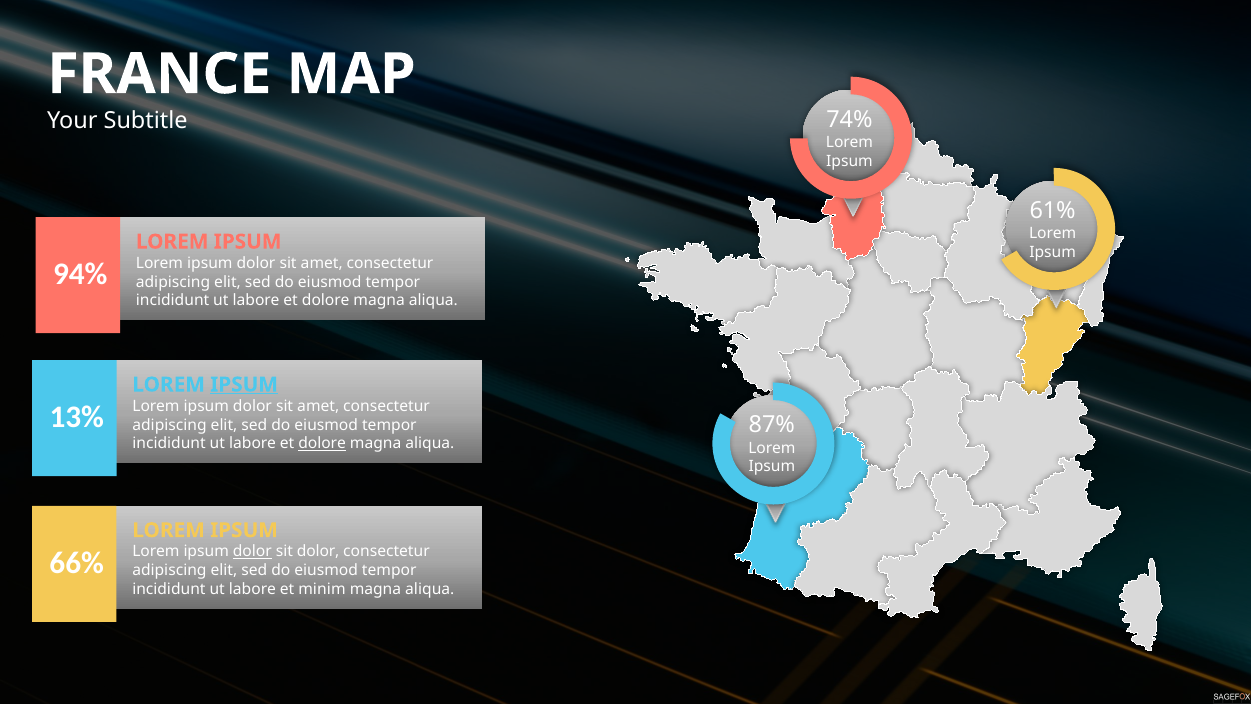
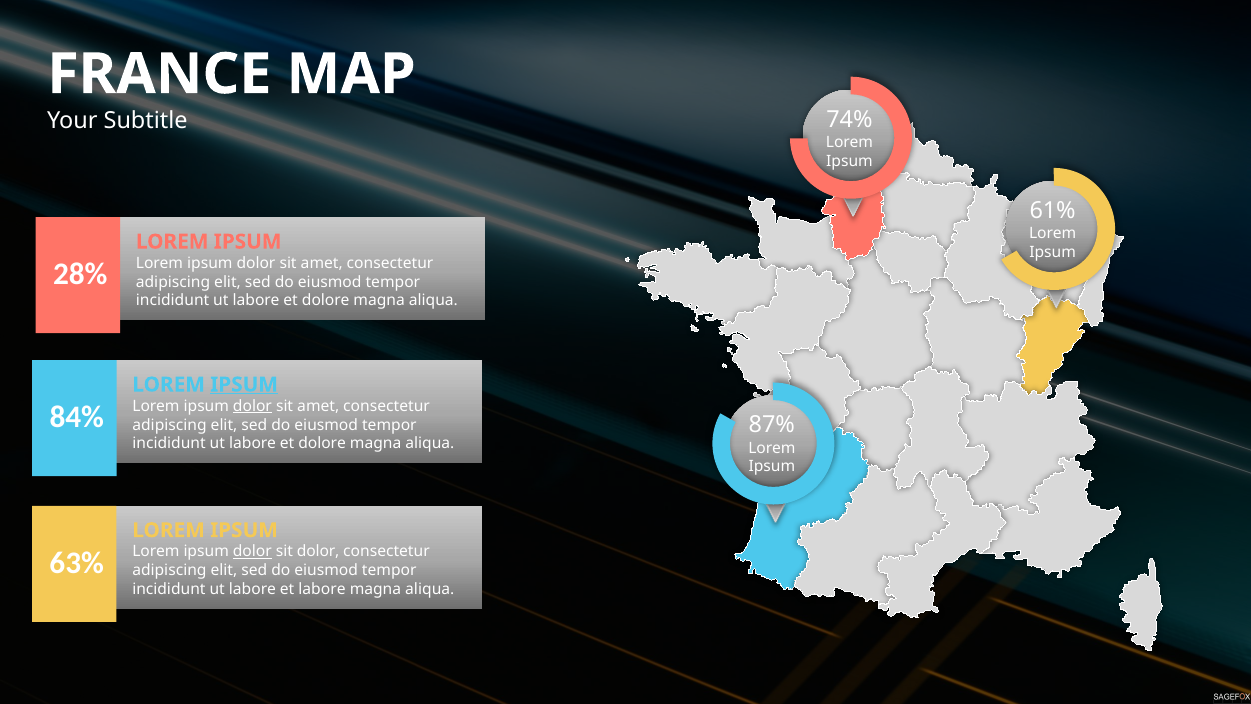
94%: 94% -> 28% (80, 274)
dolor underline: none -> present (252, 406)
13%: 13% -> 84% (77, 417)
dolore underline: present -> none (322, 443)
66%: 66% -> 63% (77, 563)
et minim: minim -> labore (322, 589)
